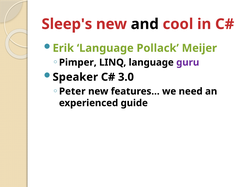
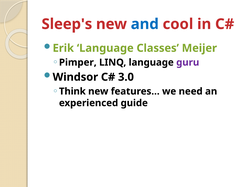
and colour: black -> blue (145, 24)
Pollack: Pollack -> Classes (158, 48)
Speaker: Speaker -> Windsor (75, 77)
Peter: Peter -> Think (72, 91)
